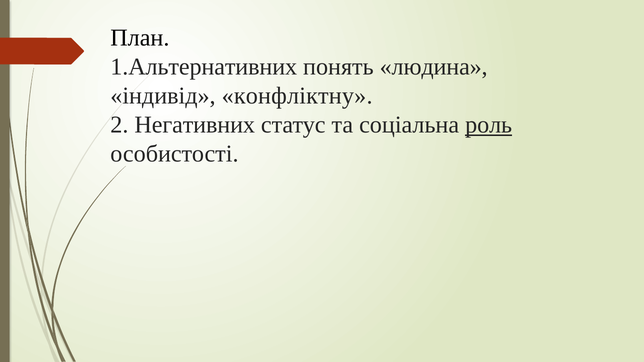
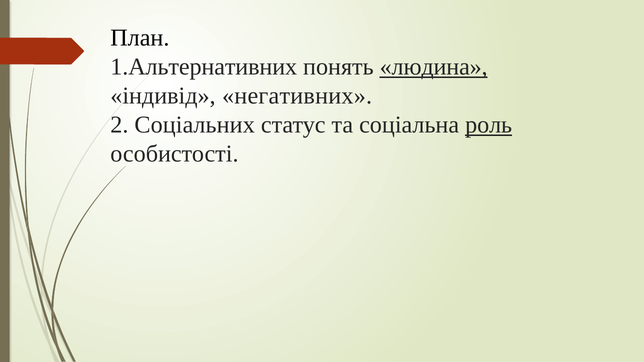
людина underline: none -> present (434, 67)
конфліктну: конфліктну -> негативних (297, 96)
Негативних: Негативних -> Соціальних (195, 125)
